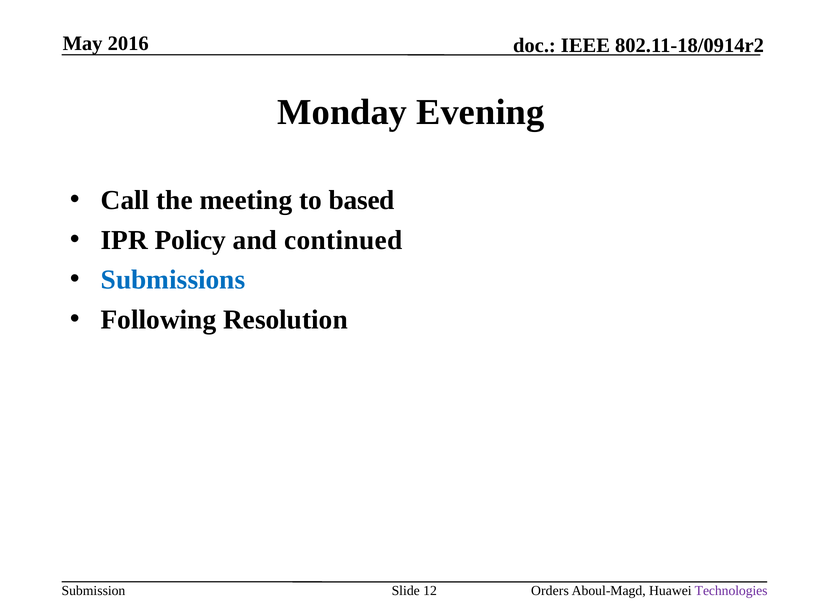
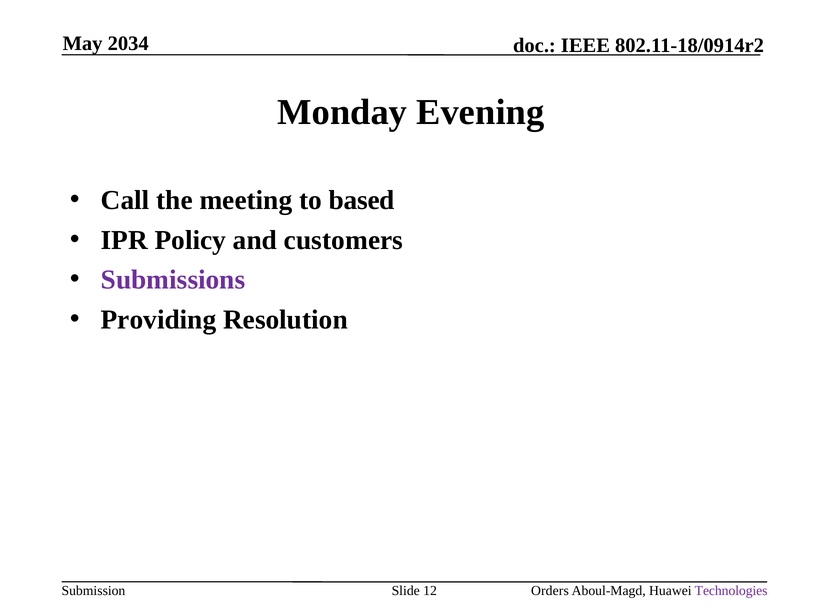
2016: 2016 -> 2034 (128, 44)
continued: continued -> customers (344, 240)
Submissions colour: blue -> purple (173, 280)
Following: Following -> Providing (159, 320)
